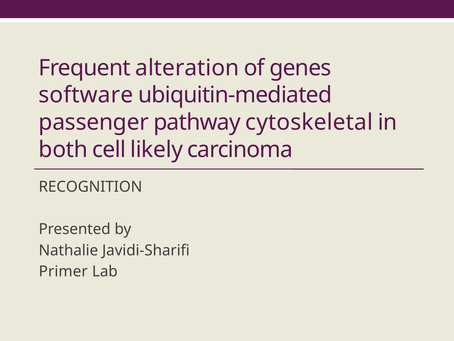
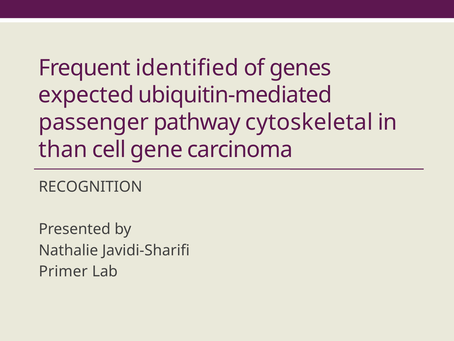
alteration: alteration -> identified (187, 68)
software: software -> expected (86, 95)
both: both -> than (63, 149)
likely: likely -> gene (157, 149)
